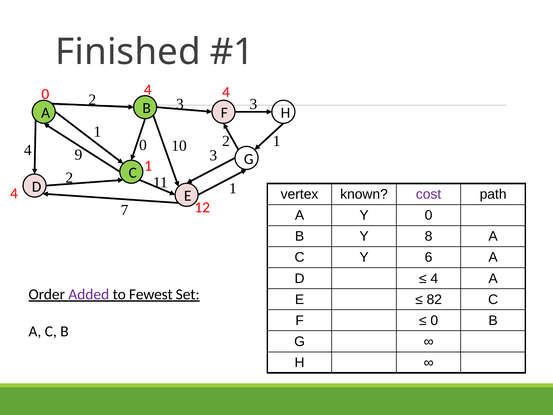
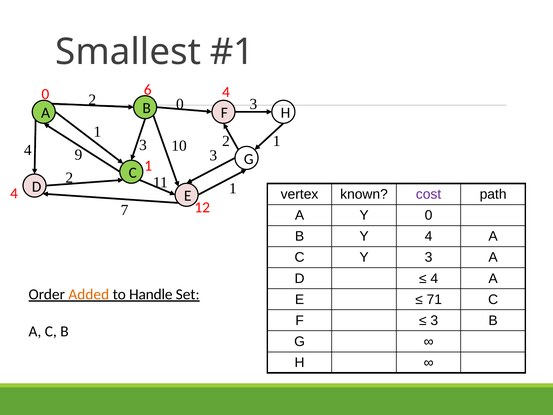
Finished: Finished -> Smallest (128, 52)
0 4: 4 -> 6 (148, 90)
3: 3 -> 0 (180, 104)
4 0: 0 -> 3 (143, 145)
Y 8: 8 -> 4 (429, 236)
Y 6: 6 -> 3 (429, 257)
Added colour: purple -> orange (89, 294)
Fewest: Fewest -> Handle (151, 294)
82: 82 -> 71 (434, 299)
0: 0 -> 3 (434, 320)
